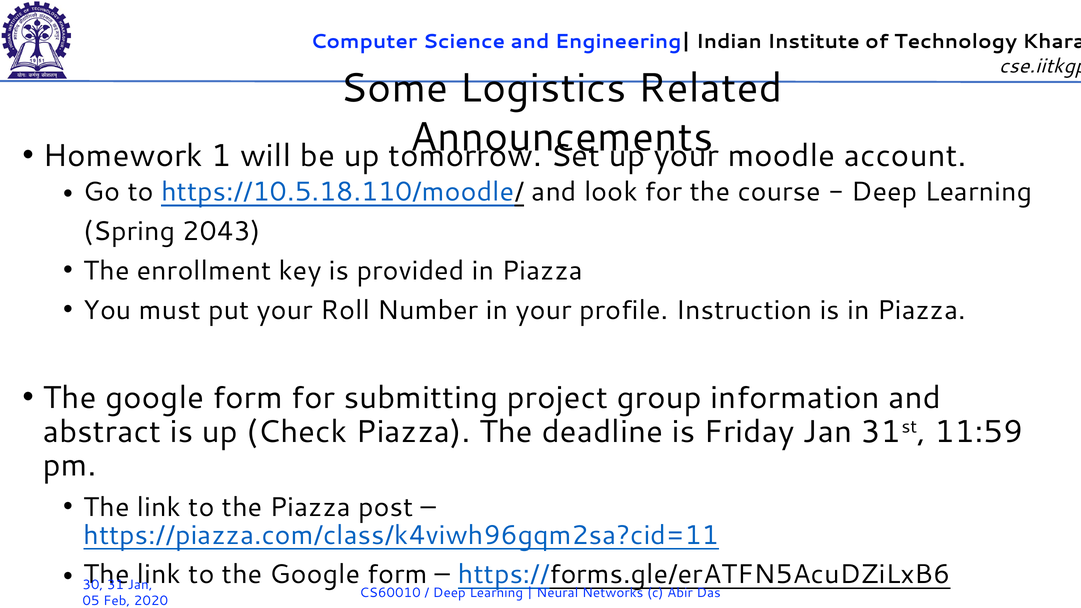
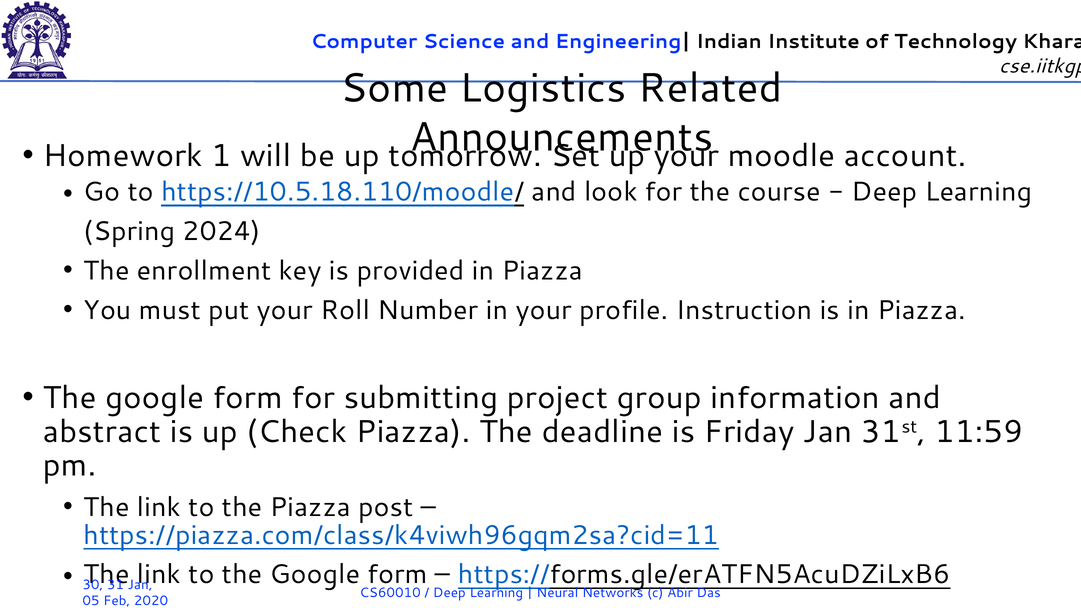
2043: 2043 -> 2024 (222, 231)
